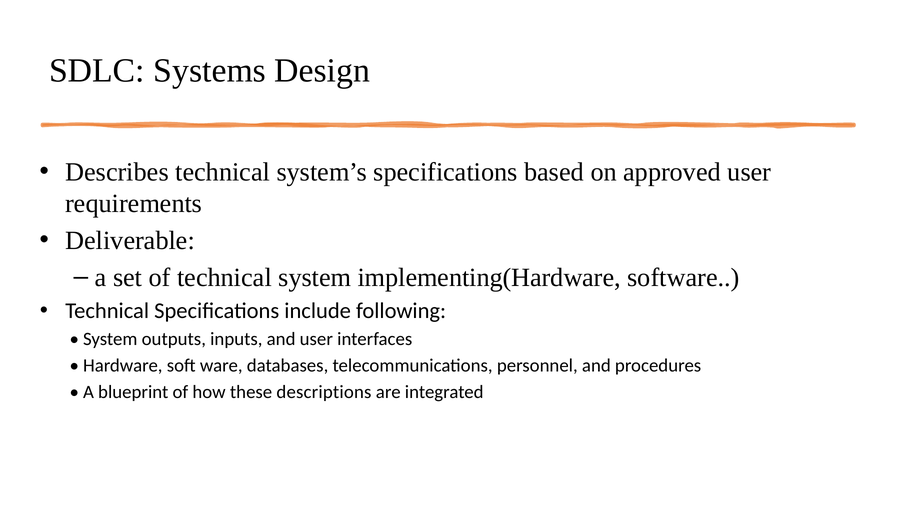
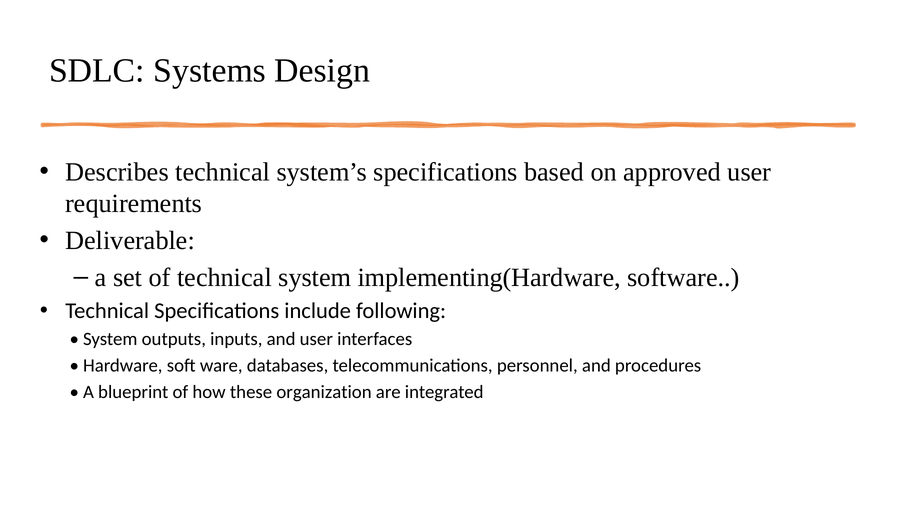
descriptions: descriptions -> organization (324, 392)
